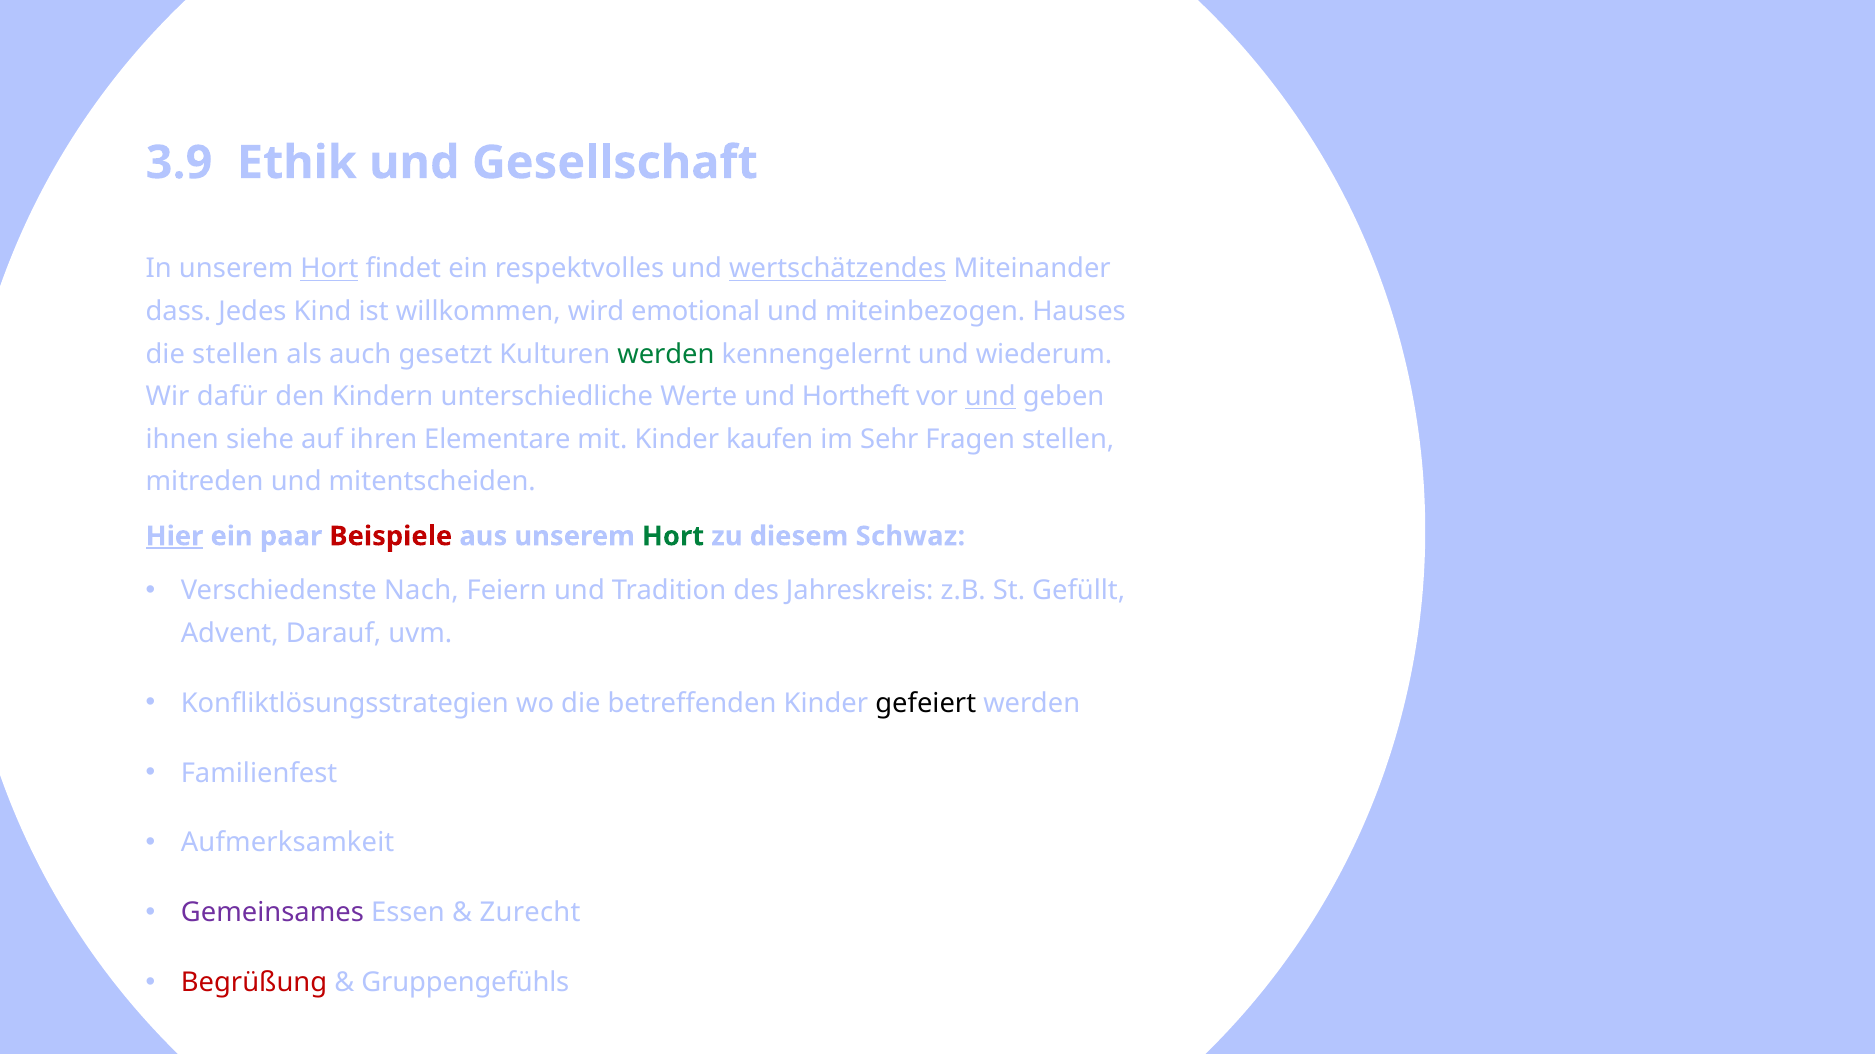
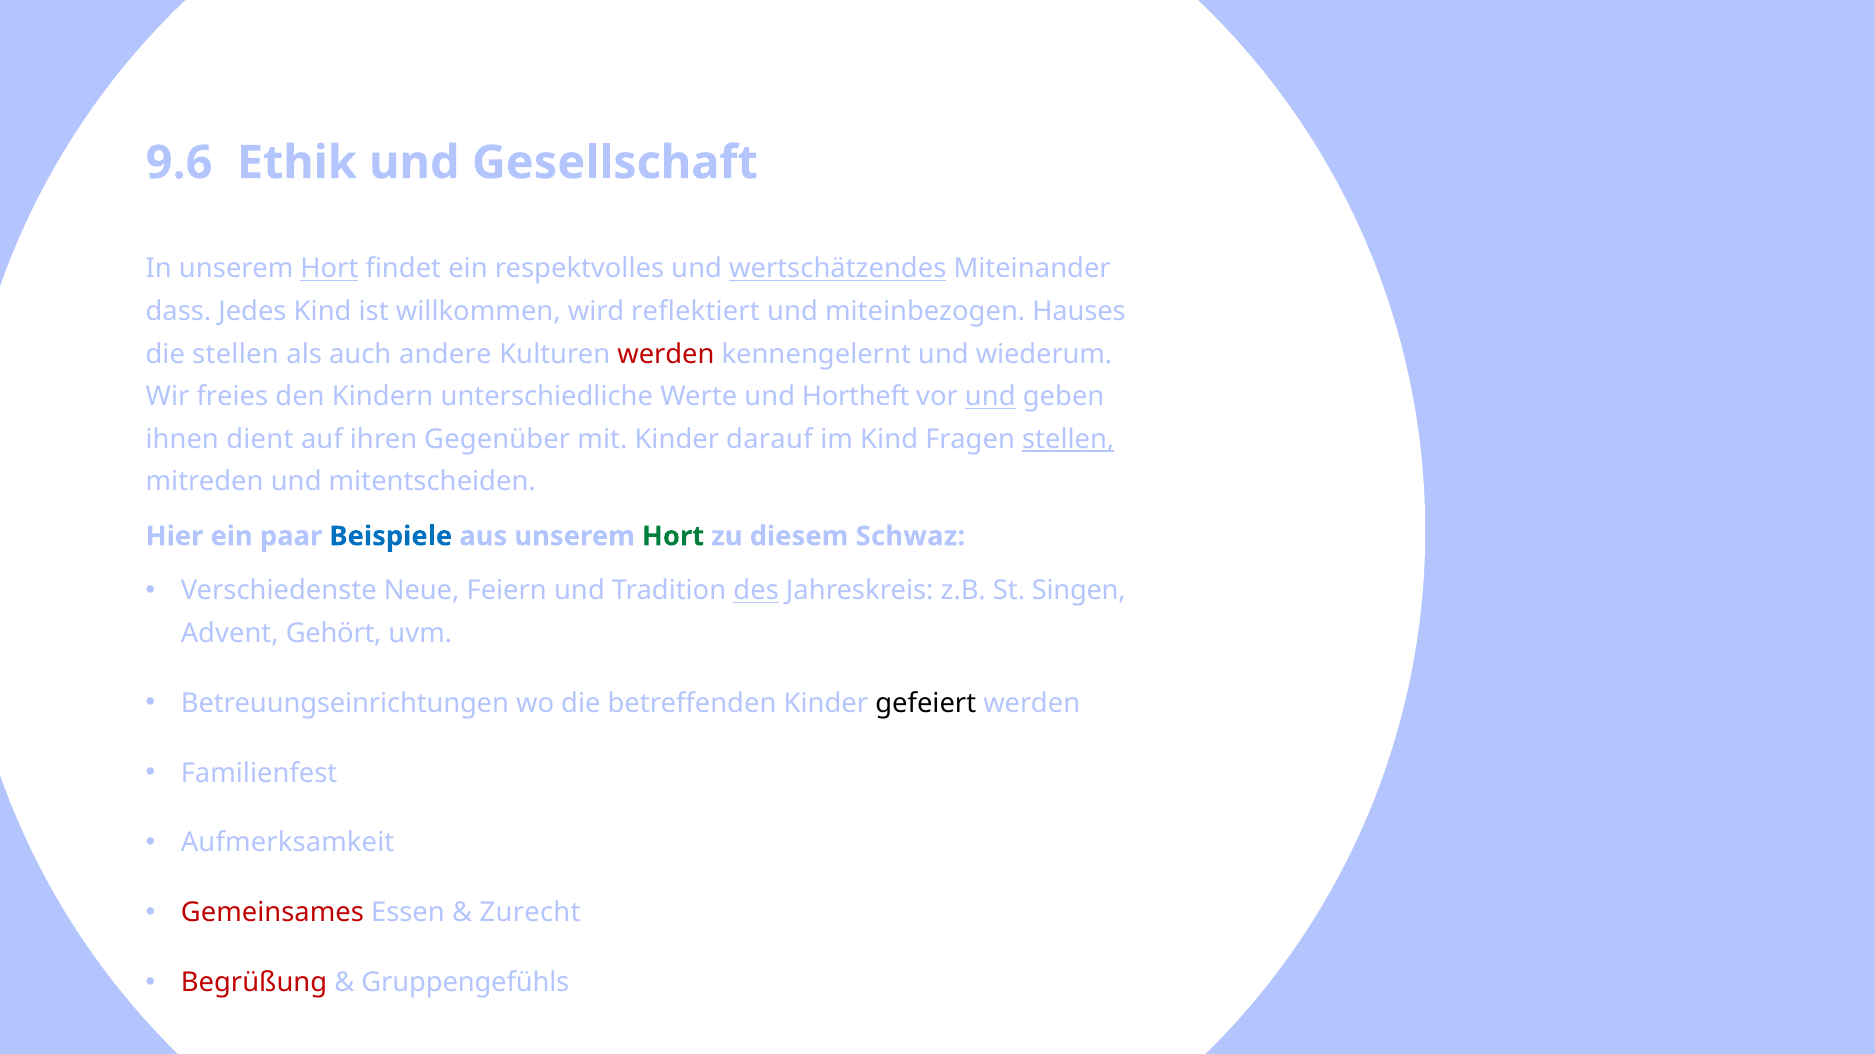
3.9: 3.9 -> 9.6 (179, 163)
emotional: emotional -> reflektiert (695, 312)
gesetzt: gesetzt -> andere (445, 354)
werden colour: green -> red (666, 354)
dafür: dafür -> freies (232, 397)
siehe: siehe -> dient (260, 440)
Elementare: Elementare -> Gegenüber (497, 440)
kaufen: kaufen -> darauf (769, 440)
im Sehr: Sehr -> Kind (889, 440)
stellen underline: none -> present (1068, 440)
Hier underline: present -> none (175, 537)
Beispiele colour: red -> blue (391, 537)
Nach: Nach -> Neue (422, 591)
des underline: none -> present (756, 591)
Gefüllt: Gefüllt -> Singen (1079, 591)
Darauf: Darauf -> Gehört (334, 634)
Konfliktlösungsstrategien: Konfliktlösungsstrategien -> Betreuungseinrichtungen (345, 704)
Gemeinsames colour: purple -> red (272, 913)
